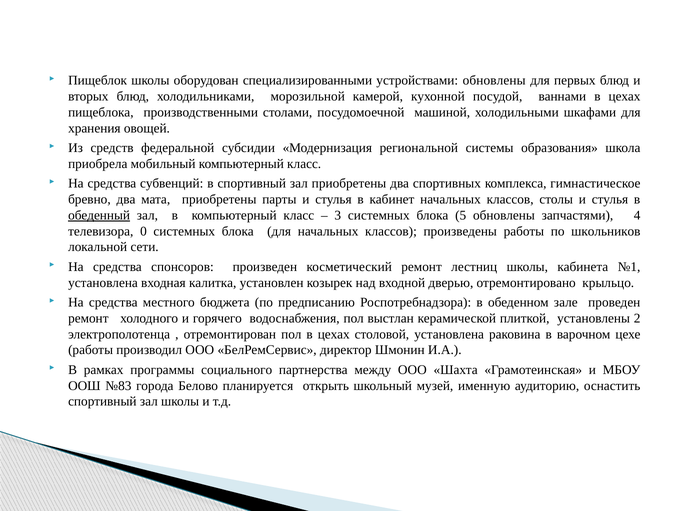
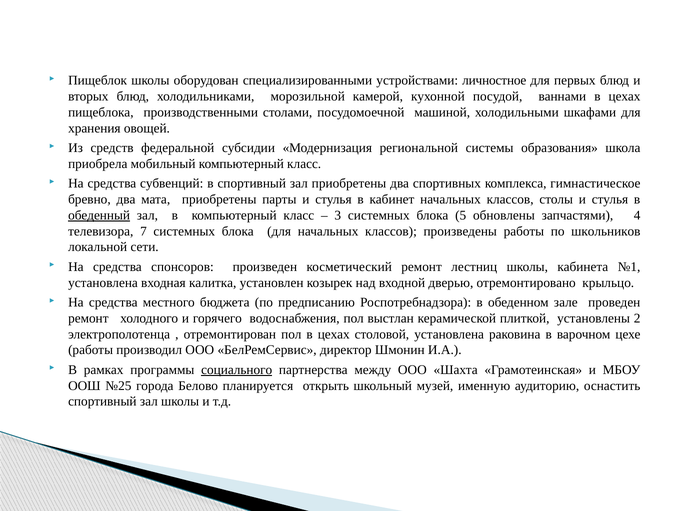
устройствами обновлены: обновлены -> личностное (494, 81)
0: 0 -> 7 (143, 231)
социального underline: none -> present (237, 370)
№83: №83 -> №25 (118, 386)
